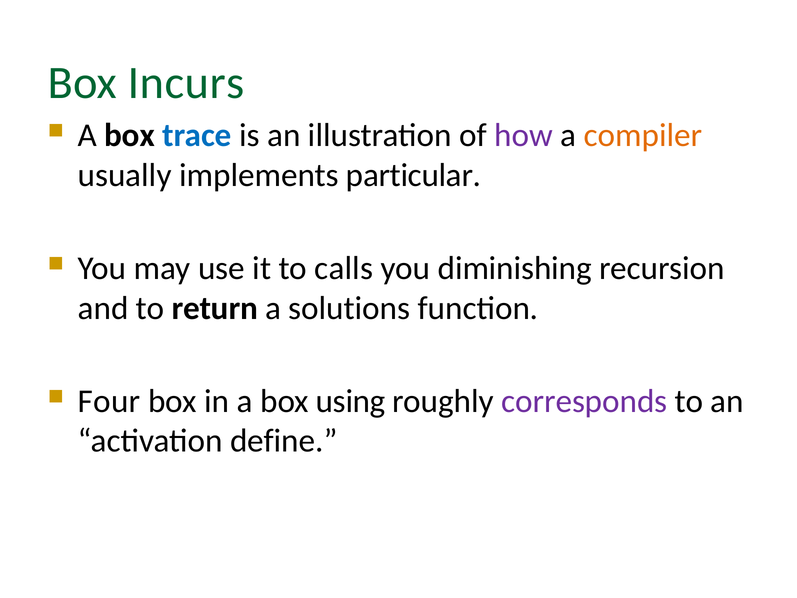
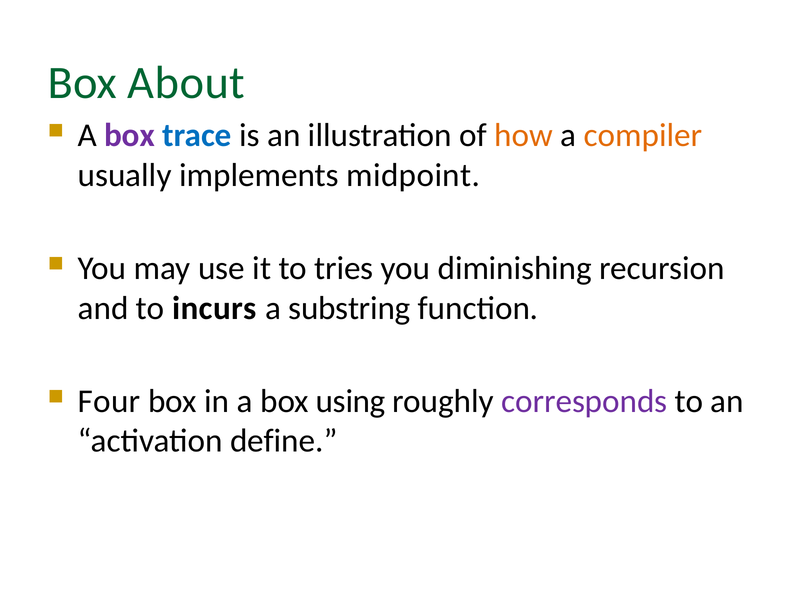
Incurs: Incurs -> About (186, 83)
box colour: black -> purple (130, 135)
how colour: purple -> orange (524, 135)
particular: particular -> midpoint (413, 175)
calls: calls -> tries (344, 268)
return: return -> incurs (215, 308)
solutions: solutions -> substring (349, 308)
